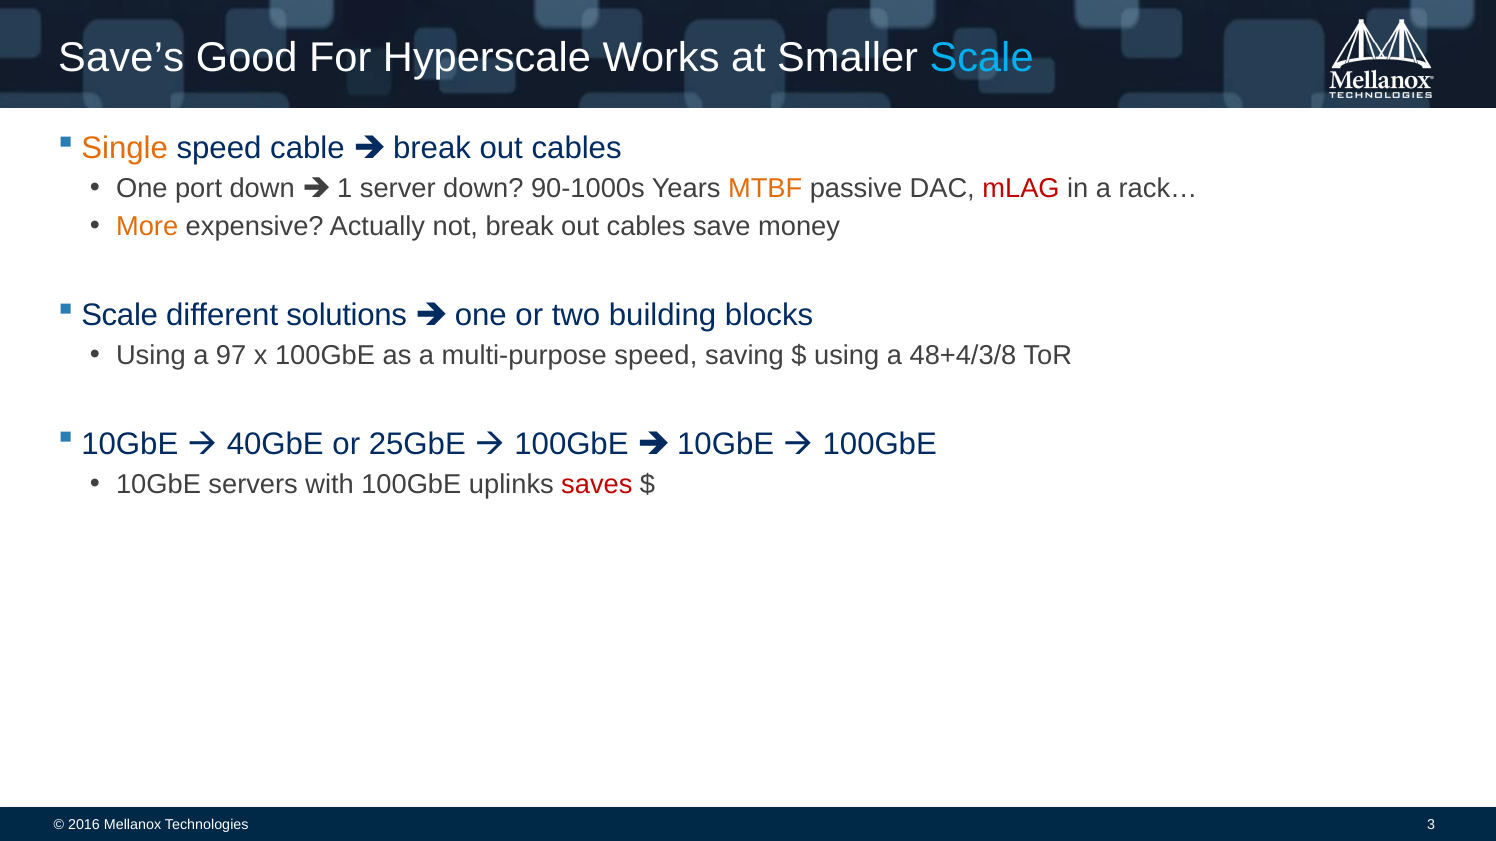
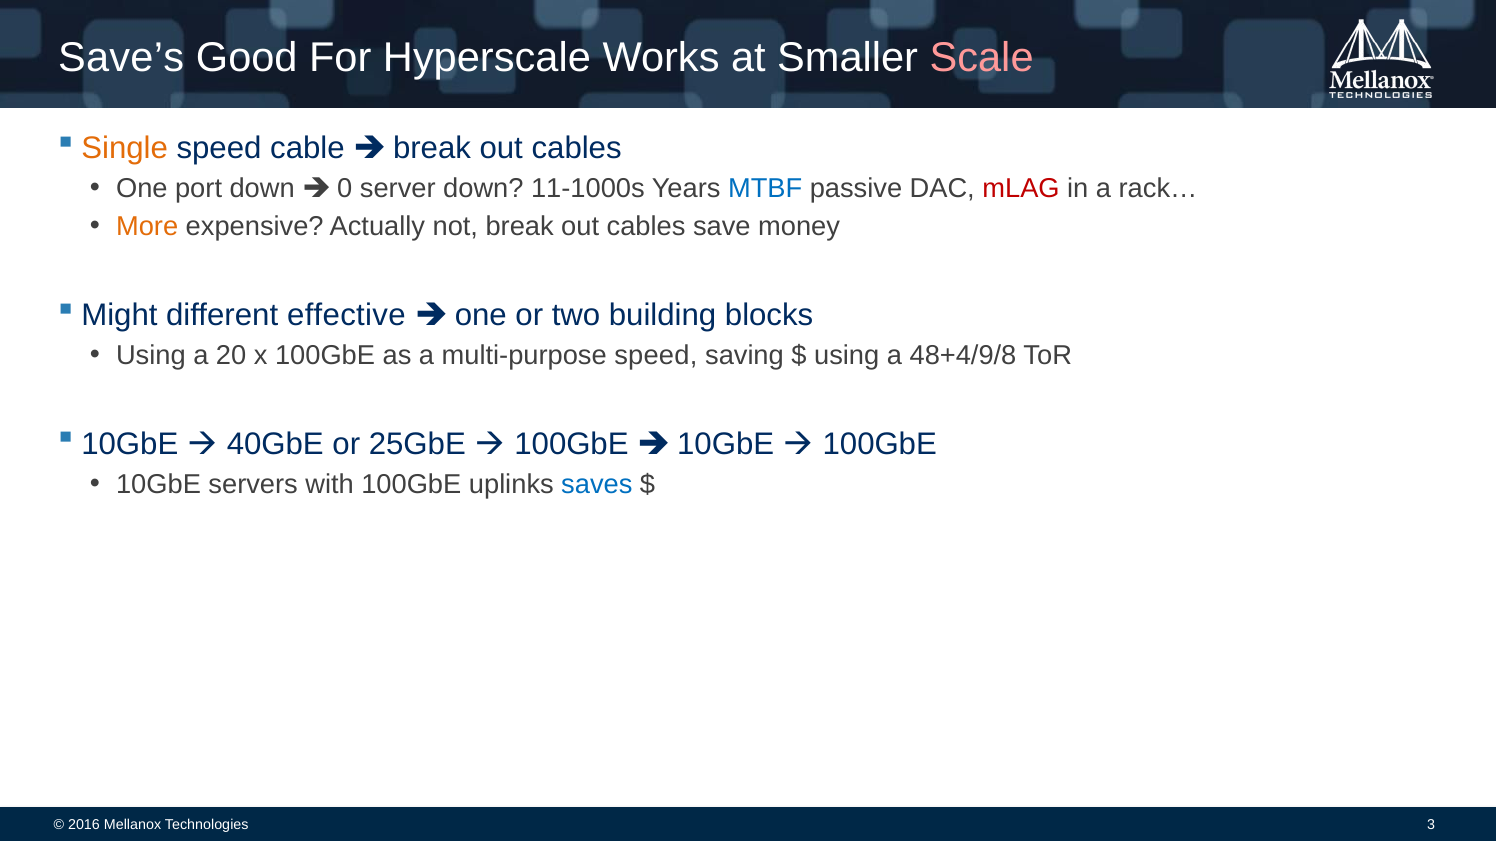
Scale colour: light blue -> pink (982, 58)
1: 1 -> 0 (345, 189)
90-1000s: 90-1000s -> 11-1000s (588, 189)
MTBF colour: orange -> blue (765, 189)
Scale: Scale -> Might (119, 315)
solutions: solutions -> effective (346, 315)
97: 97 -> 20 (231, 356)
48+4/3/8: 48+4/3/8 -> 48+4/9/8 (963, 356)
saves colour: red -> blue (597, 484)
